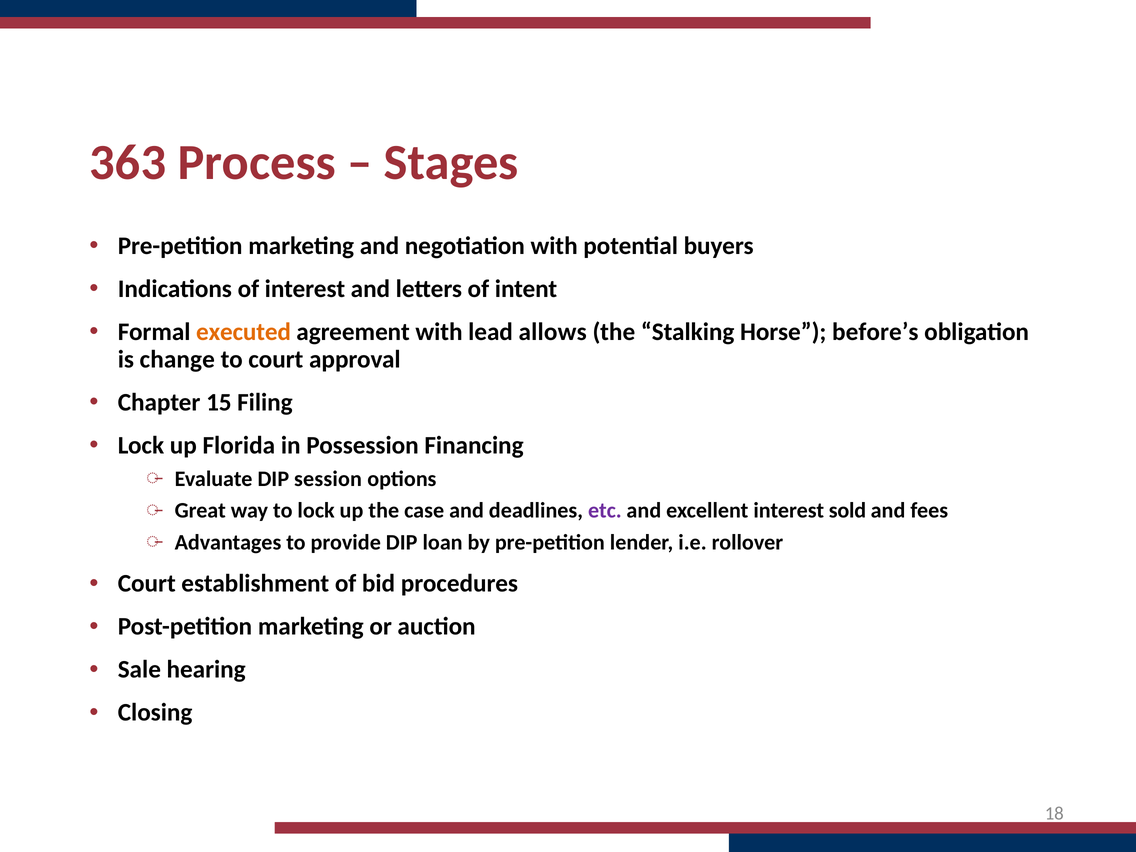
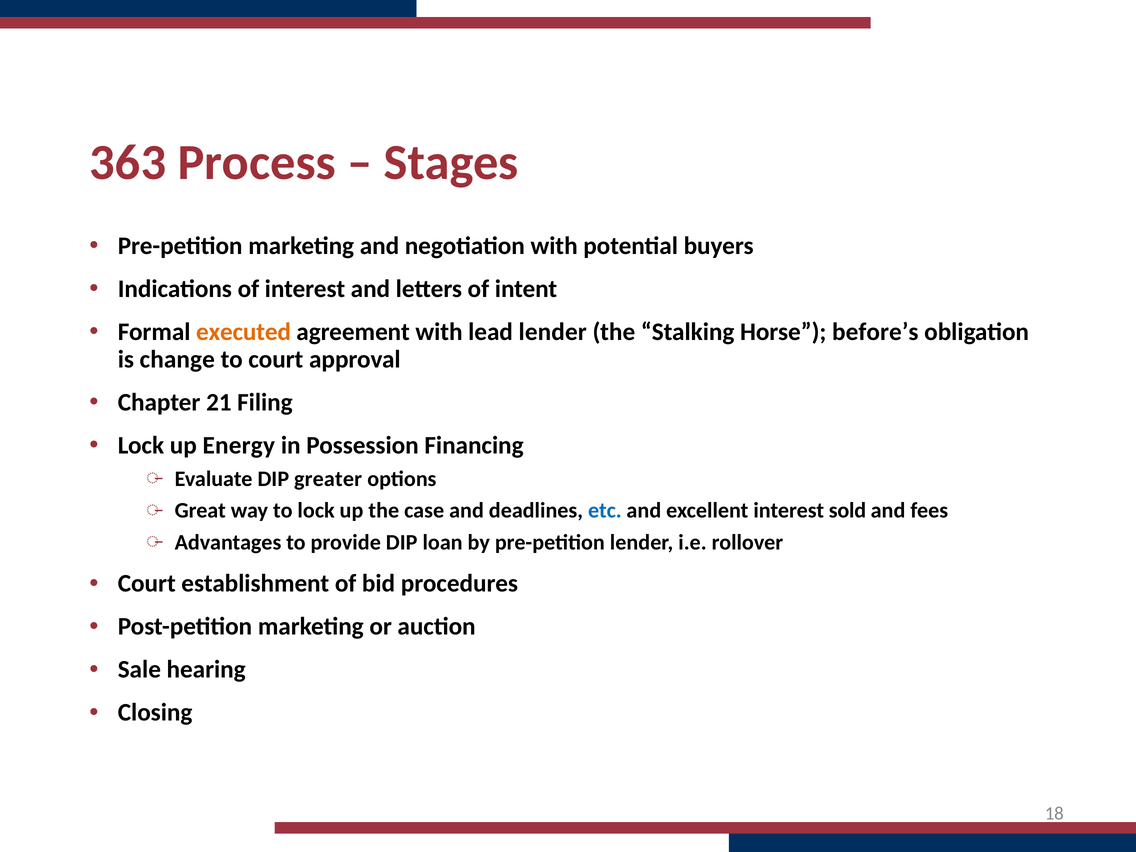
lead allows: allows -> lender (553, 332)
15: 15 -> 21 (219, 402)
Florida: Florida -> Energy (239, 445)
session: session -> greater (328, 479)
etc colour: purple -> blue (605, 510)
